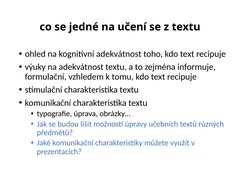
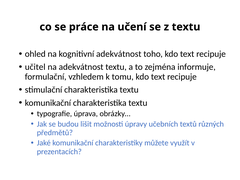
jedné: jedné -> práce (84, 27)
výuky: výuky -> učitel (35, 67)
